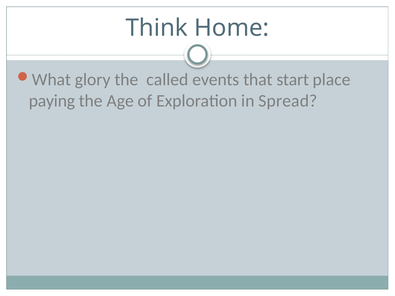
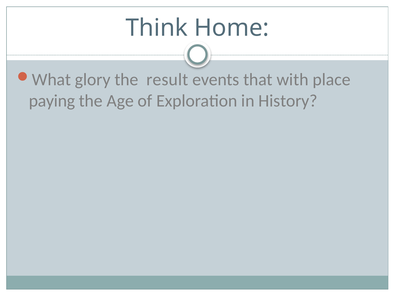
called: called -> result (167, 80)
start: start -> with (293, 80)
Spread: Spread -> History (288, 101)
